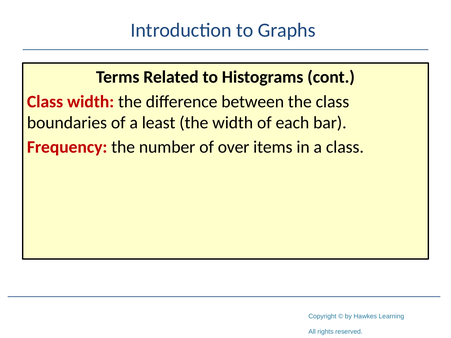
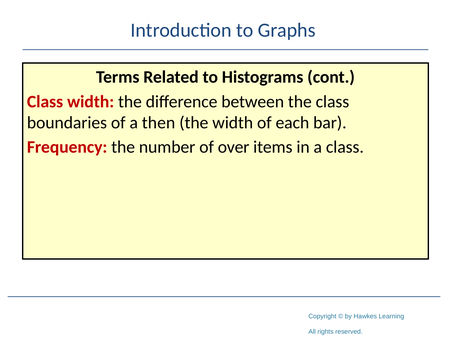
least: least -> then (159, 123)
